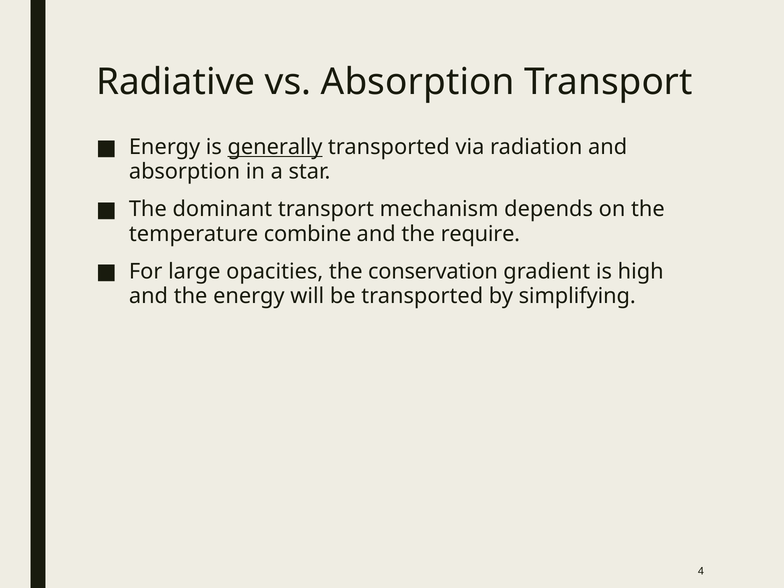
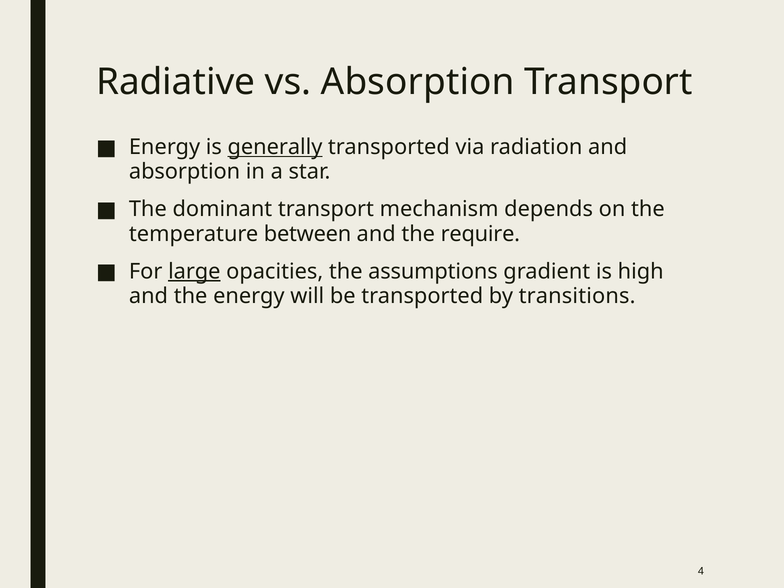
combine: combine -> between (308, 234)
large underline: none -> present (194, 271)
conservation: conservation -> assumptions (433, 271)
simplifying: simplifying -> transitions (577, 296)
